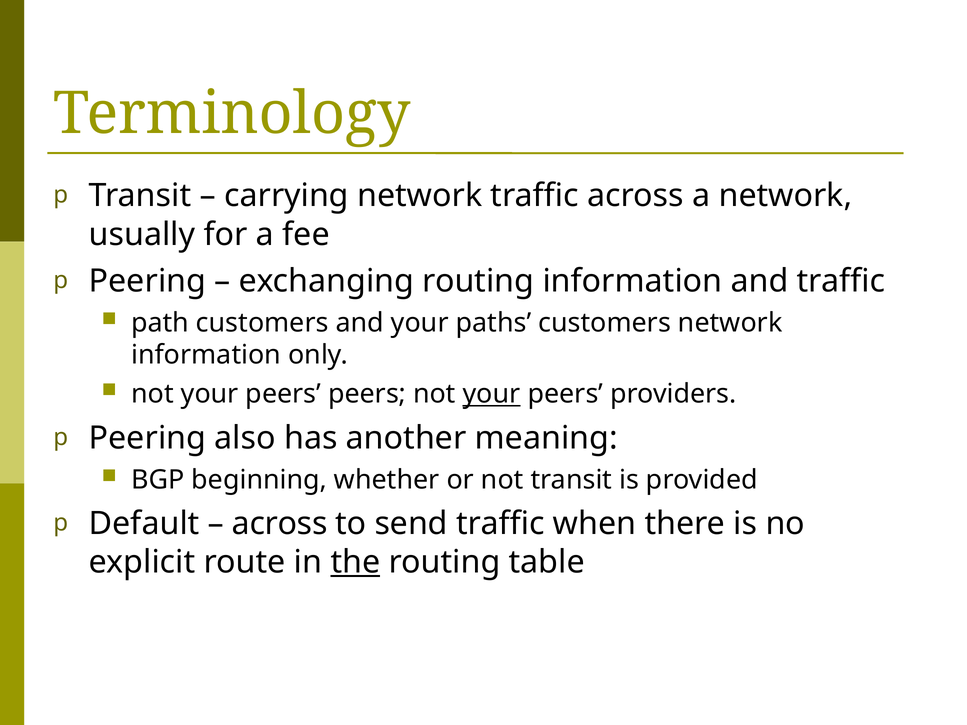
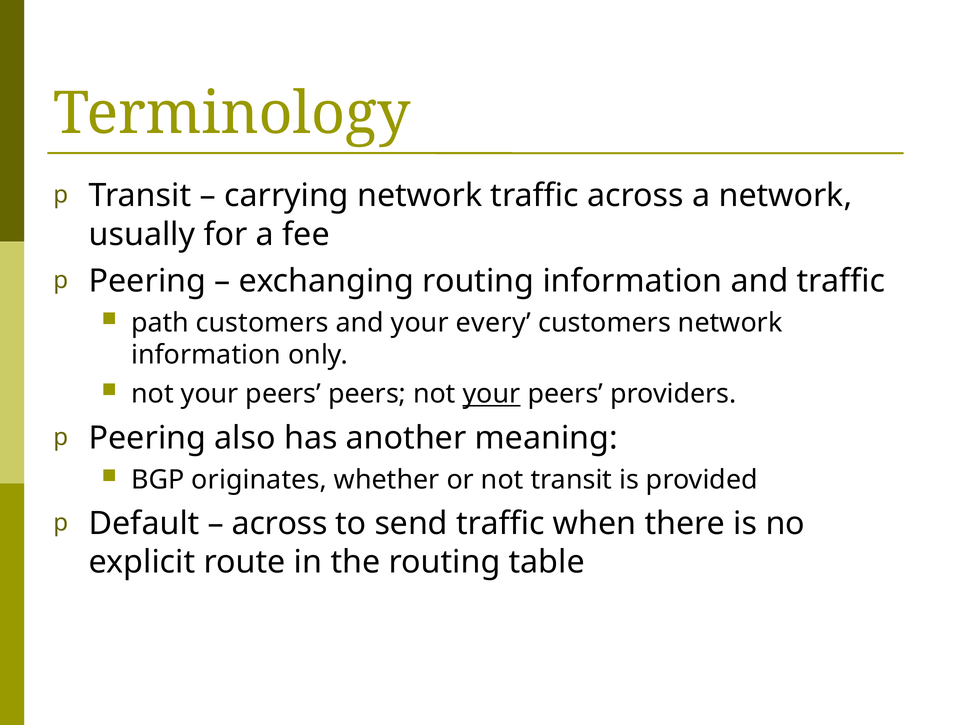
paths: paths -> every (493, 323)
beginning: beginning -> originates (259, 480)
the underline: present -> none (355, 562)
